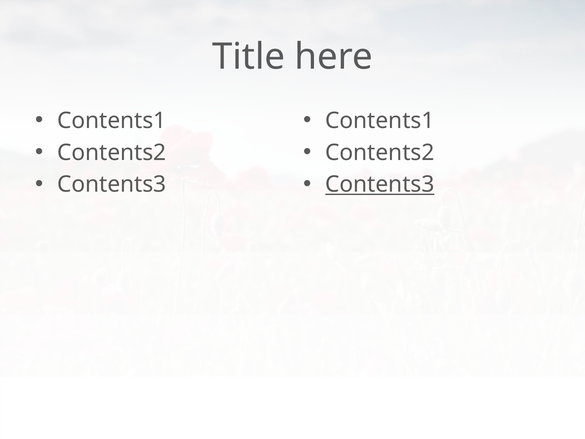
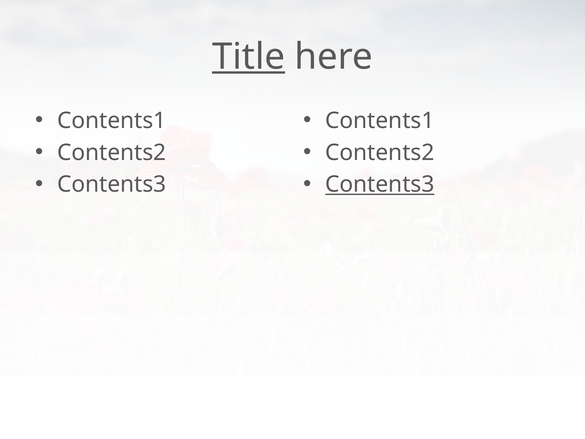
Title underline: none -> present (249, 57)
